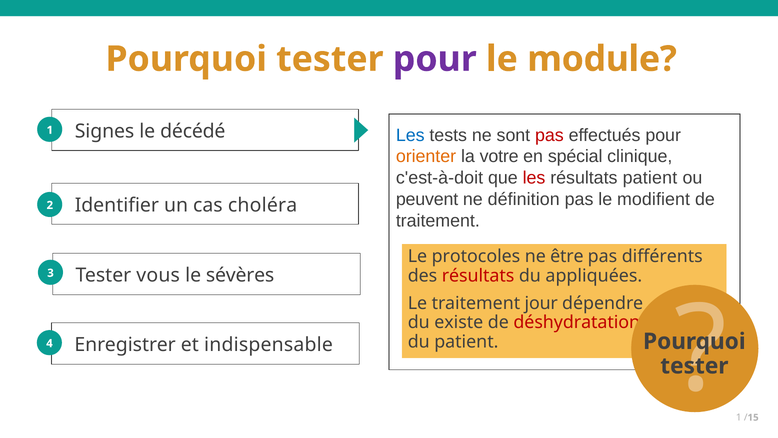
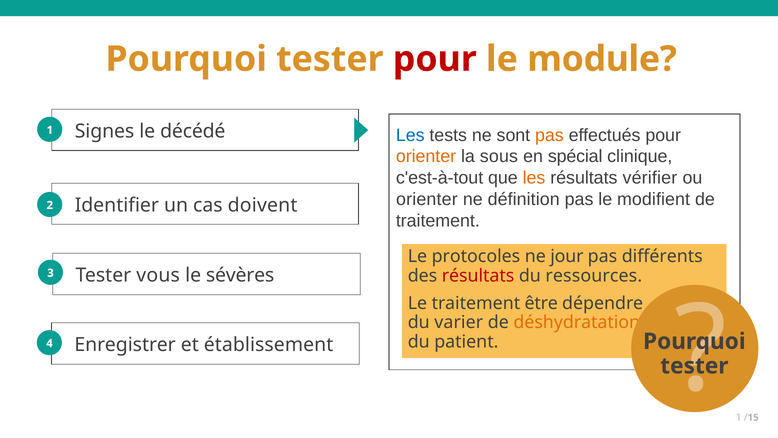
pour colour: purple -> red (435, 59)
pas colour: red -> orange (549, 135)
votre: votre -> sous (499, 156)
c'est-à-doit: c'est-à-doit -> c'est-à-tout (440, 178)
les colour: red -> orange (534, 178)
résultats patient: patient -> vérifier (650, 178)
peuvent: peuvent -> orienter (427, 199)
choléra: choléra -> doivent (263, 205)
être: être -> jour (567, 256)
appliquées: appliquées -> ressources (594, 276)
jour: jour -> être (541, 303)
existe: existe -> varier (459, 322)
déshydratation colour: red -> orange (577, 322)
indispensable: indispensable -> établissement (269, 345)
